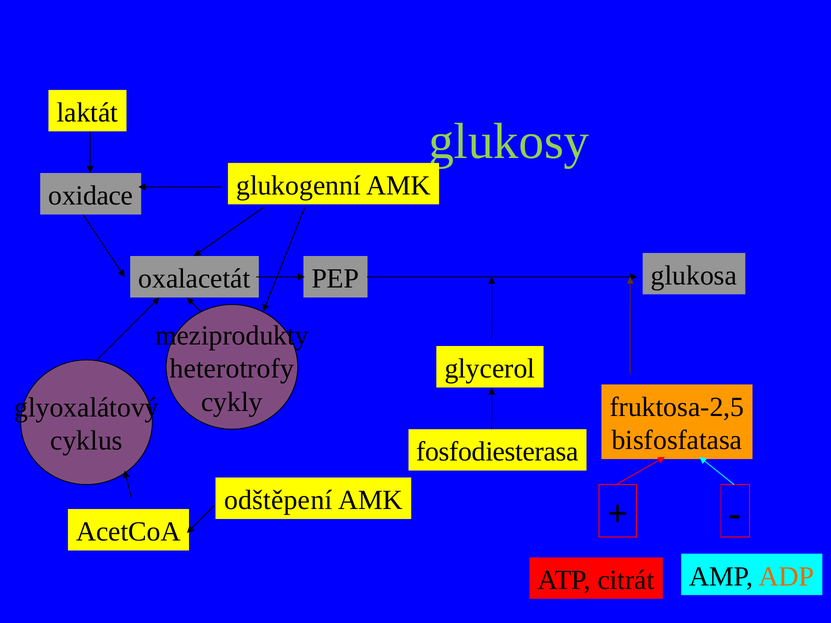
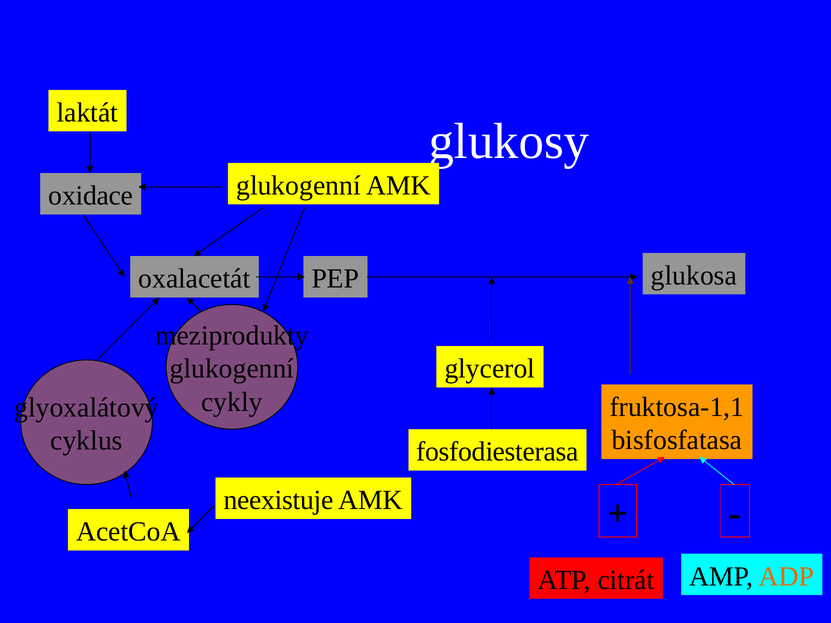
glukosy colour: light green -> white (509, 141)
heterotrofy: heterotrofy -> glukogenní (232, 369)
fruktosa-2,5: fruktosa-2,5 -> fruktosa-1,1 (677, 407)
odštěpení: odštěpení -> neexistuje (278, 500)
